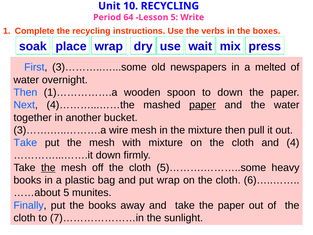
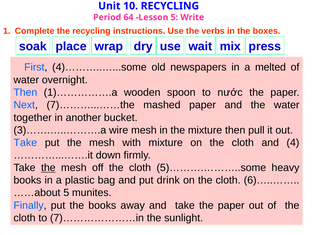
3)………..…...some: 3)………..…...some -> 4)………..…...some (99, 67)
to down: down -> nước (230, 92)
4)………...……the: 4)………...……the -> 7)………...……the (91, 105)
paper underline: present -> none (203, 105)
put wrap: wrap -> drink (168, 180)
